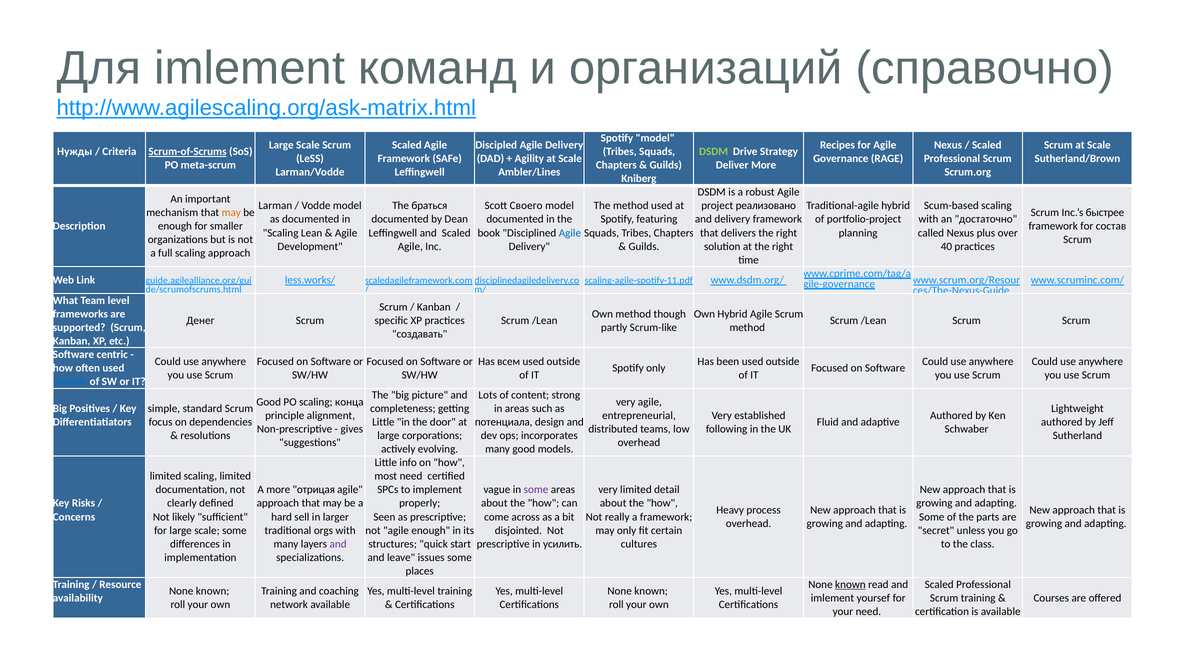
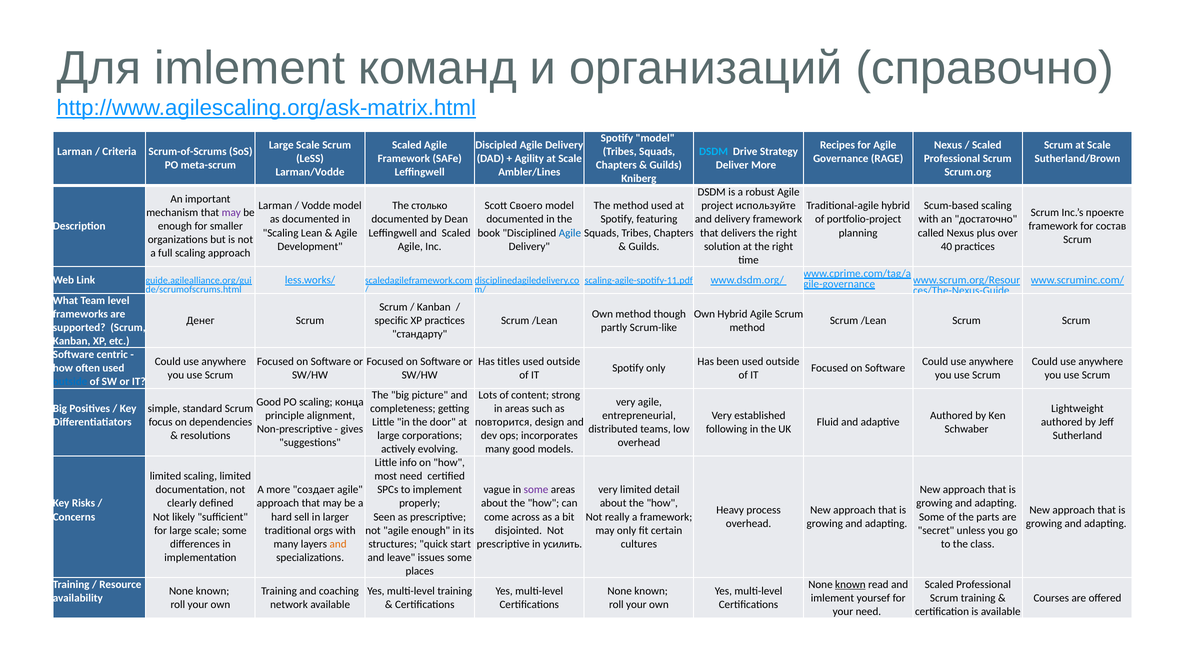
Нужды: Нужды -> Larman (75, 152)
Scrum-of-Scrums underline: present -> none (187, 152)
DSDM colour: light green -> light blue (714, 152)
браться: браться -> столько (429, 206)
реализовано: реализовано -> используйте (766, 206)
may colour: orange -> purple (231, 212)
быстрее: быстрее -> проекте (1105, 212)
создавать: создавать -> стандарту (420, 334)
всем: всем -> titles (509, 361)
потенциала: потенциала -> повторится (504, 422)
отрицая: отрицая -> создает (314, 489)
and colour: purple -> orange (338, 543)
